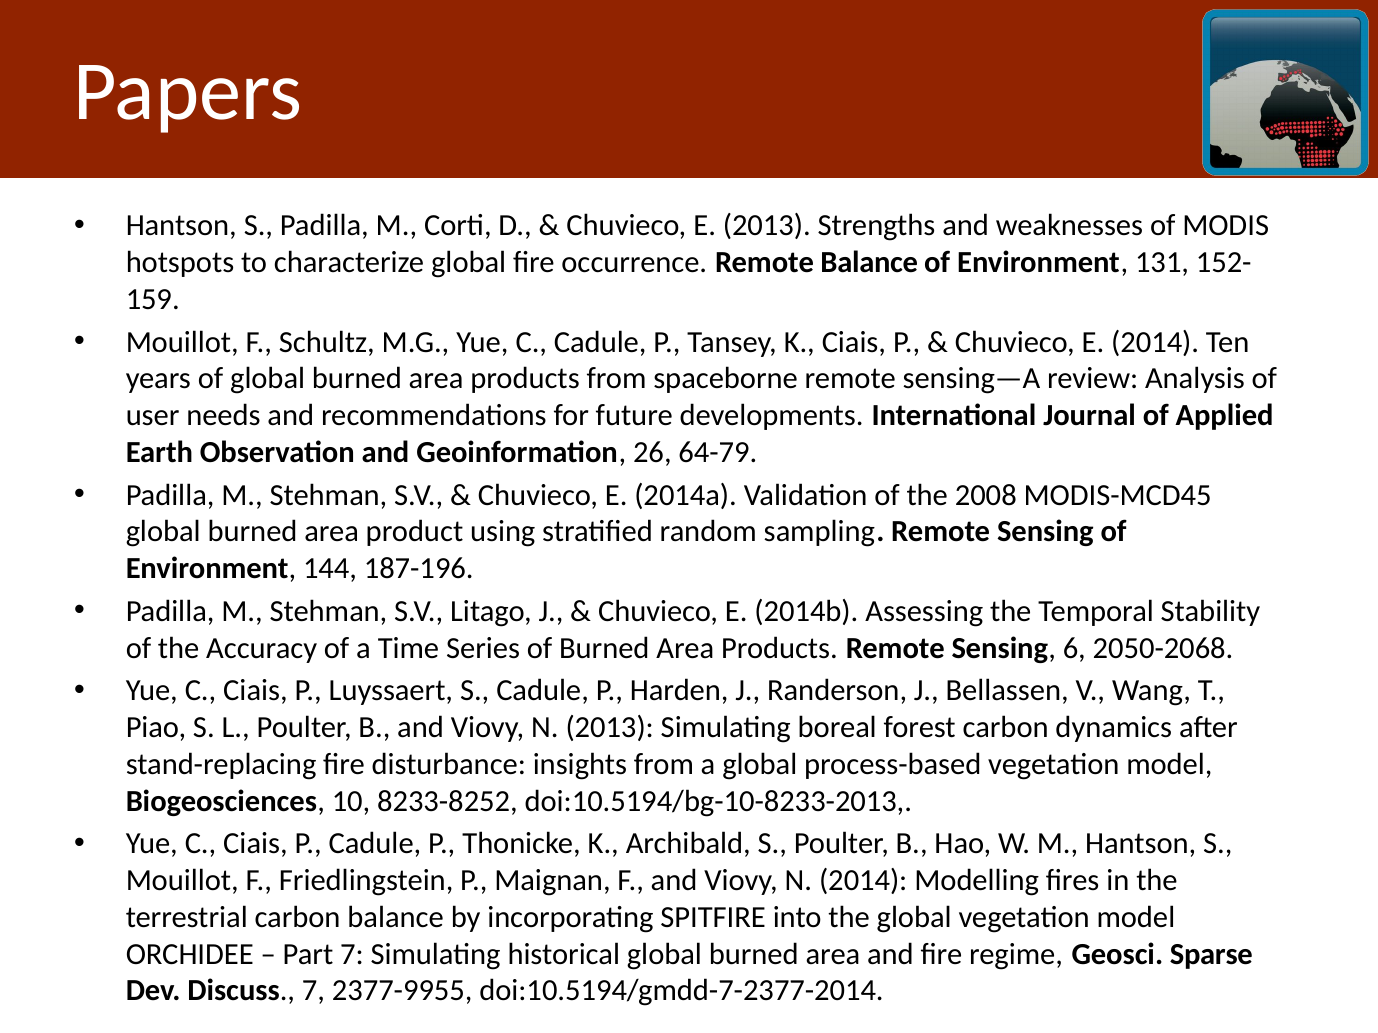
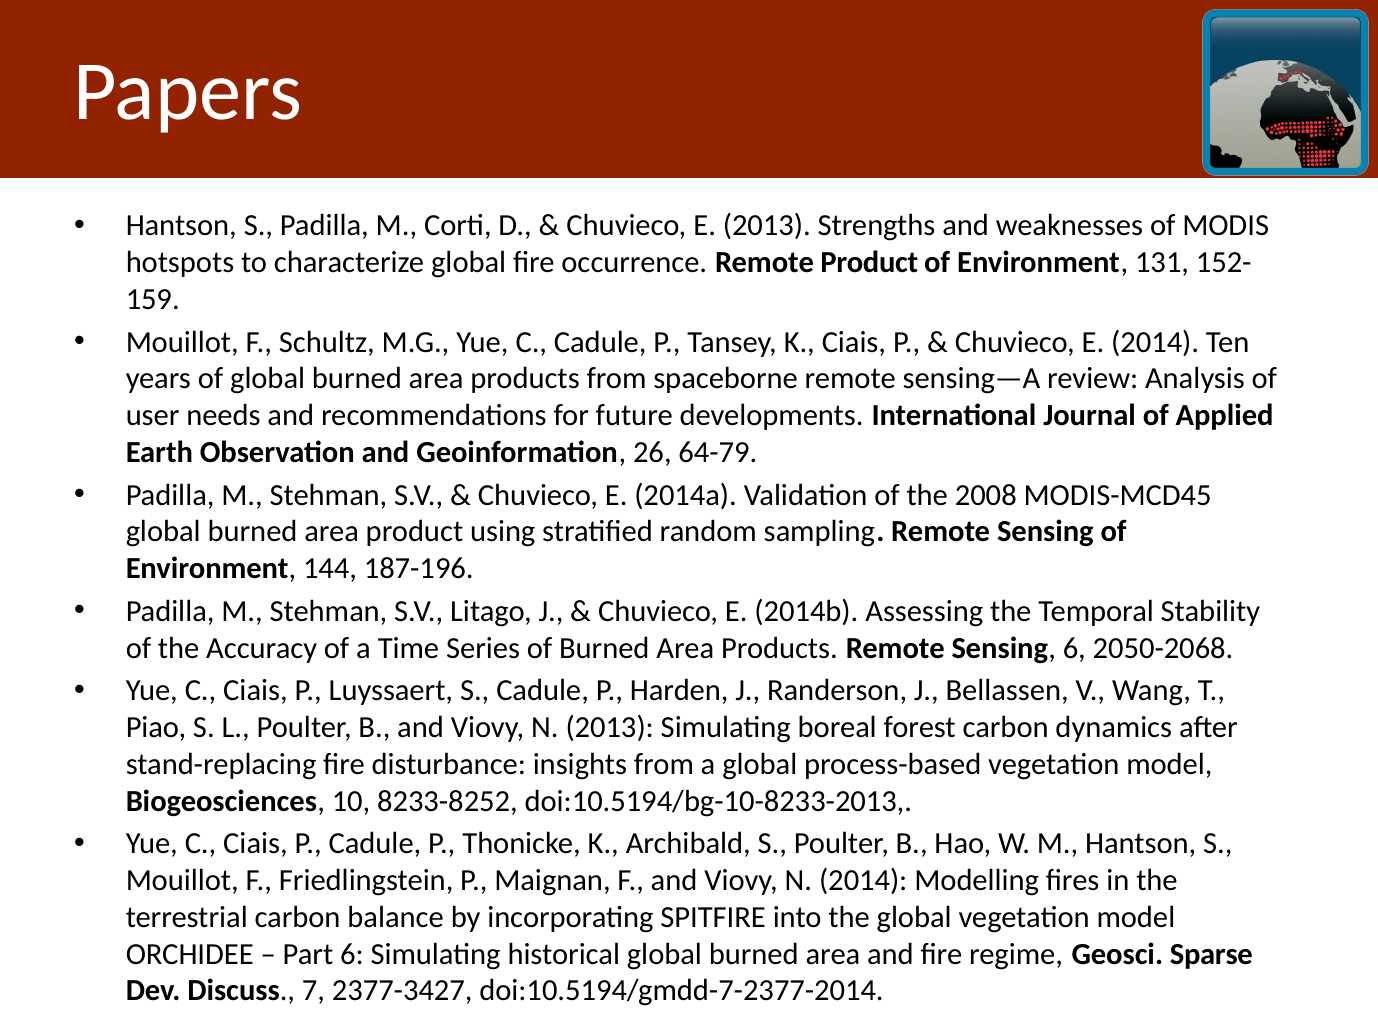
Remote Balance: Balance -> Product (869, 263)
Part 7: 7 -> 6 (352, 954)
2377-9955: 2377-9955 -> 2377-3427 (402, 991)
